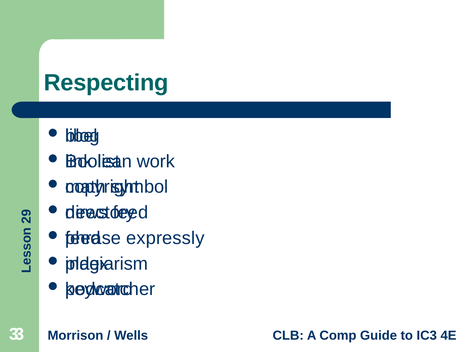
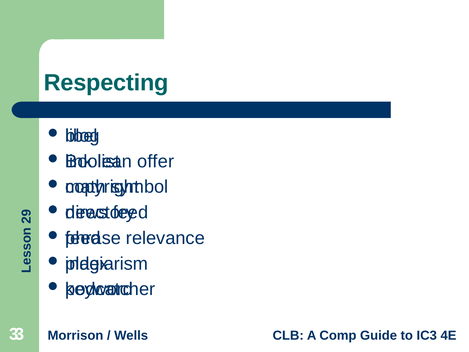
work: work -> offer (156, 161)
expressly: expressly -> relevance (165, 238)
